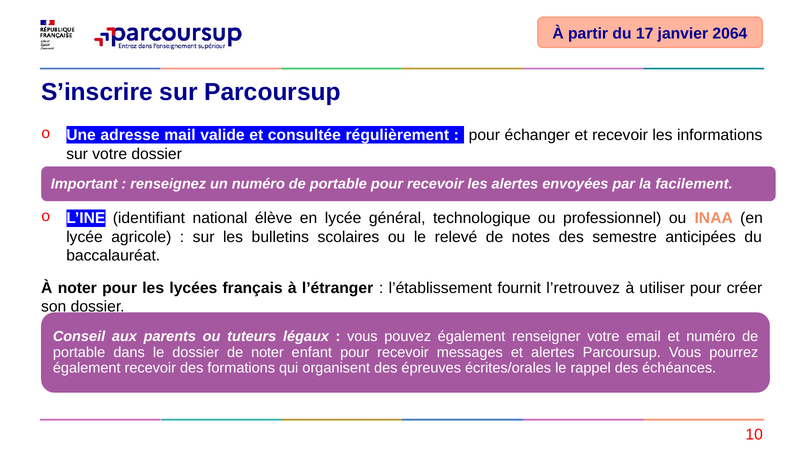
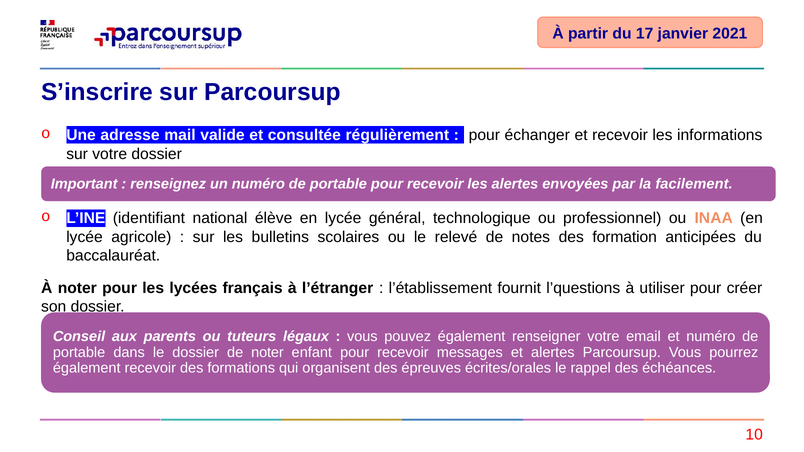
2064: 2064 -> 2021 (730, 33)
semestre: semestre -> formation (625, 237)
l’retrouvez: l’retrouvez -> l’questions (583, 288)
